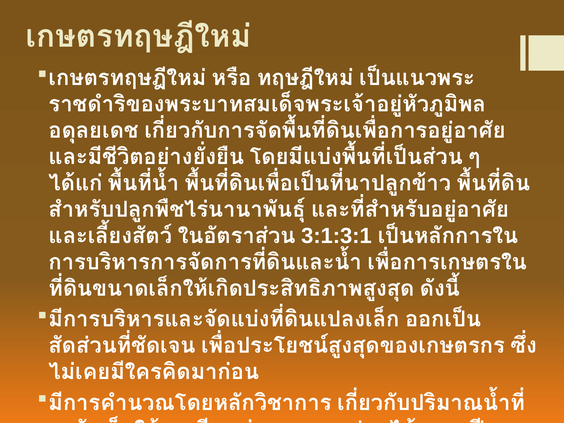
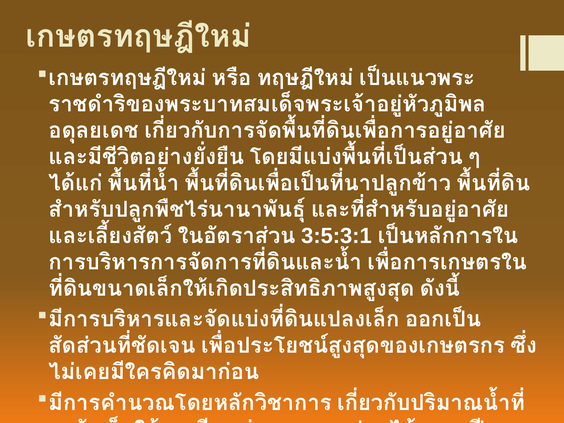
3:1:3:1: 3:1:3:1 -> 3:5:3:1 (336, 236)
